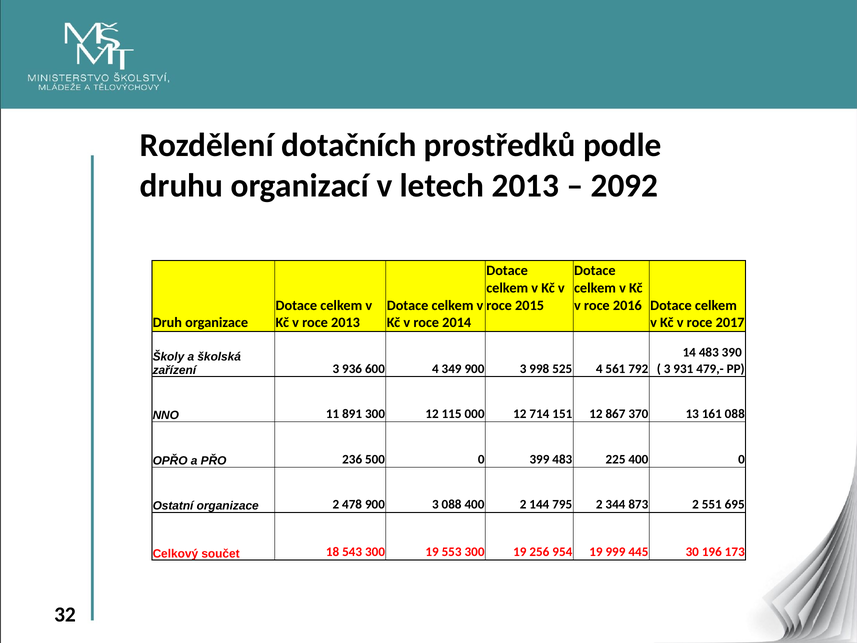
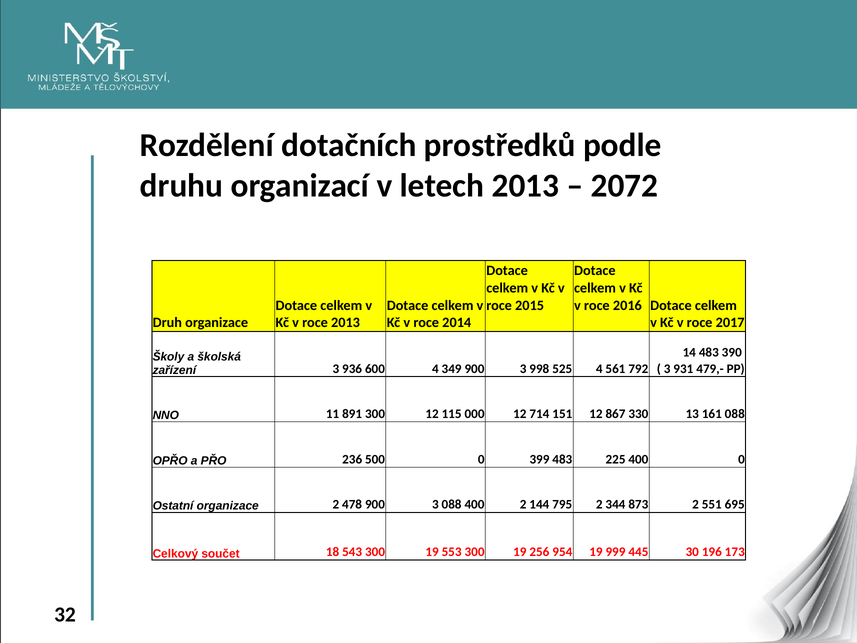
2092: 2092 -> 2072 (624, 185)
370: 370 -> 330 (638, 414)
